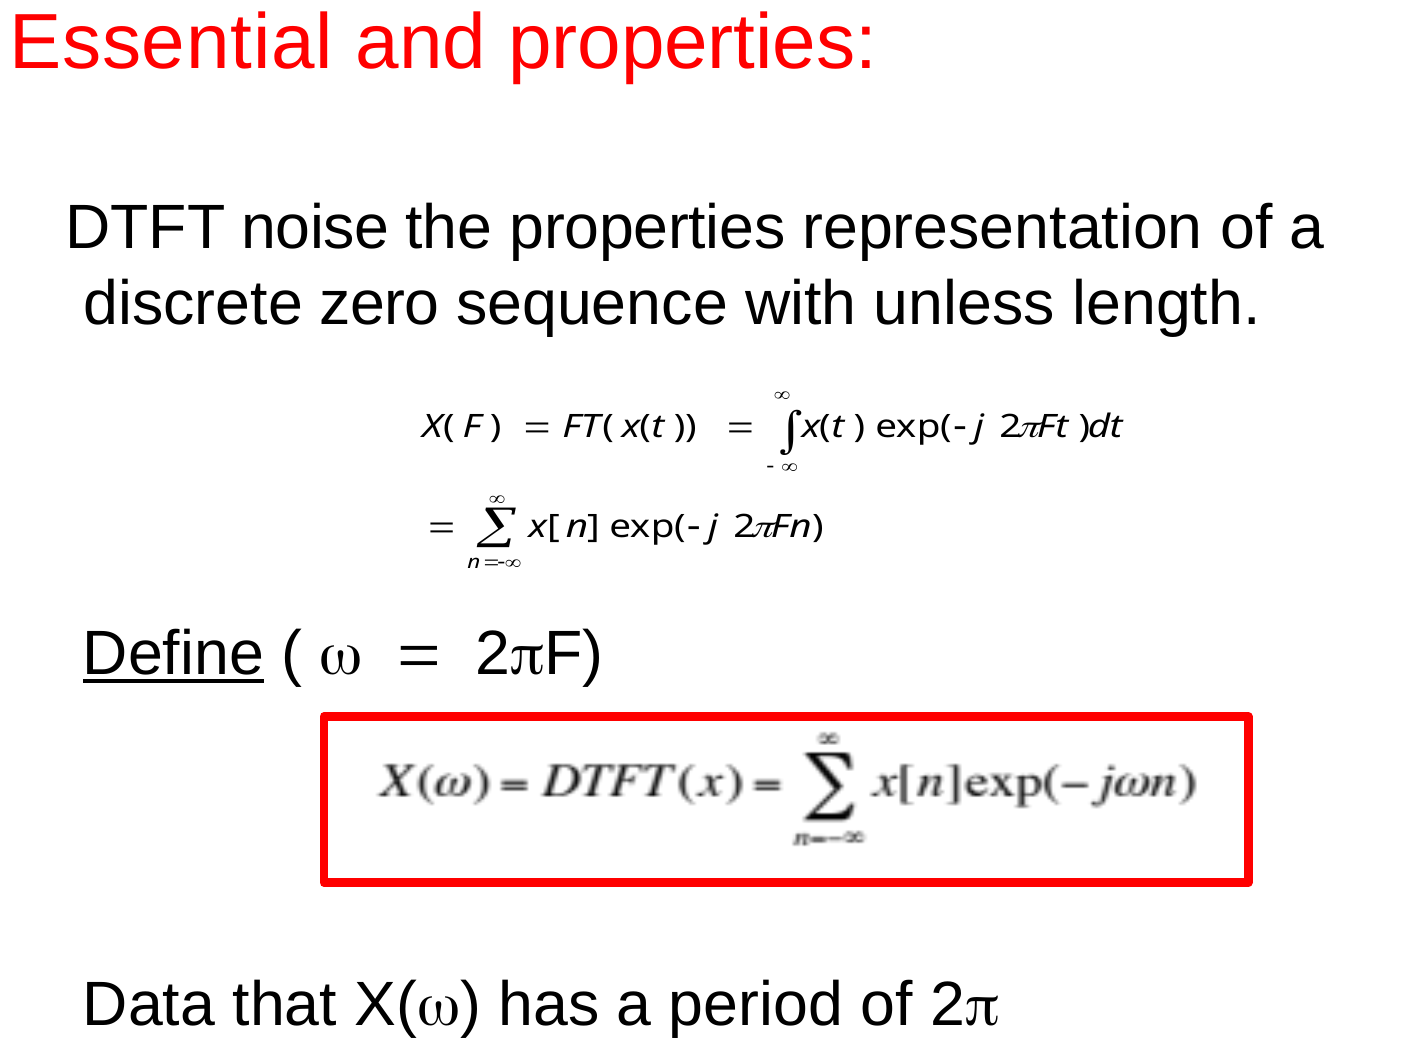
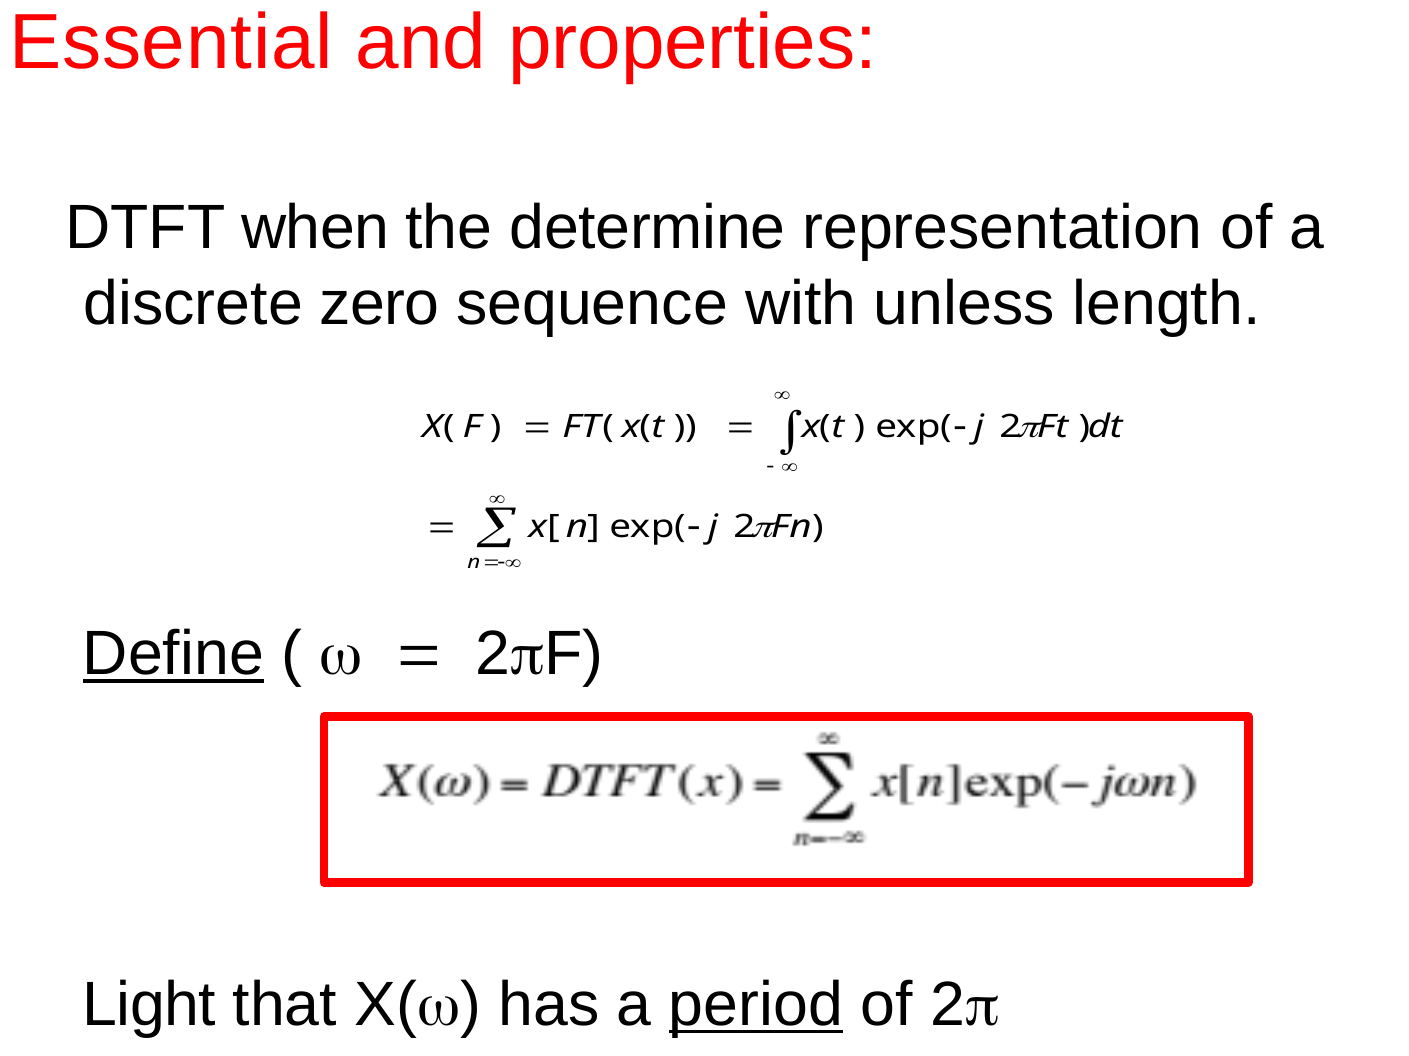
noise: noise -> when (315, 228)
the properties: properties -> determine (648, 228)
Data: Data -> Light (149, 1005)
period underline: none -> present (756, 1005)
